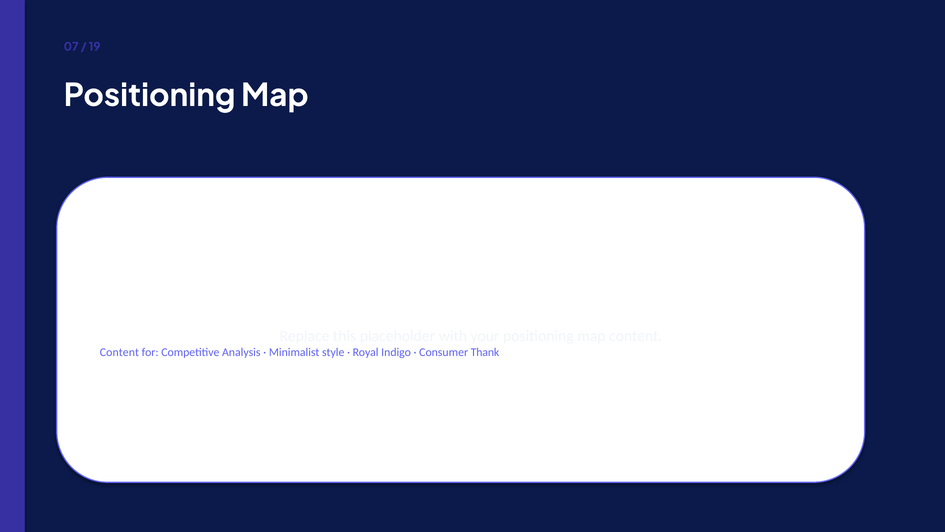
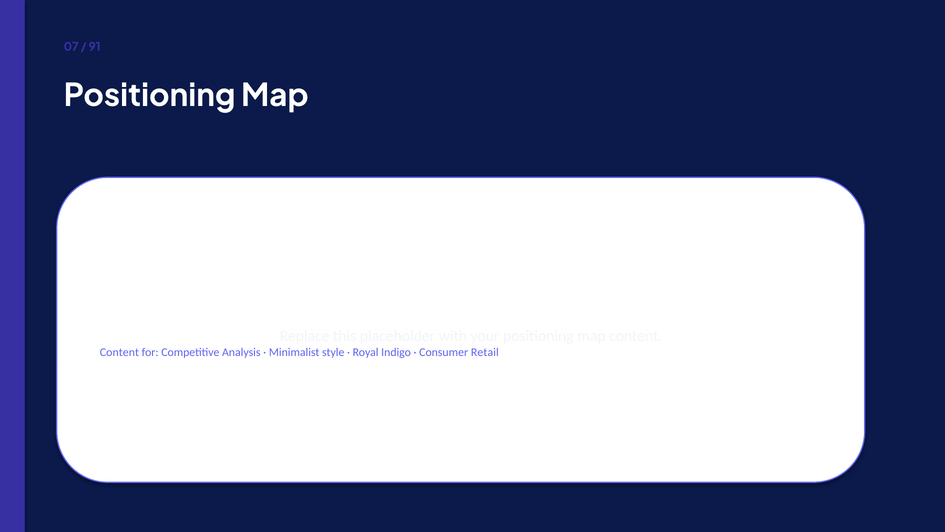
19: 19 -> 91 (95, 47)
Thank: Thank -> Retail (485, 352)
